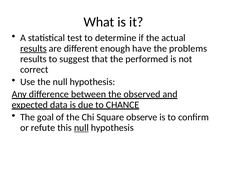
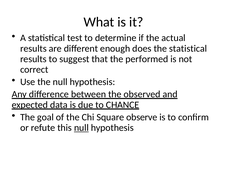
results underline: present -> none (33, 49)
have: have -> does (142, 49)
the problems: problems -> statistical (188, 49)
